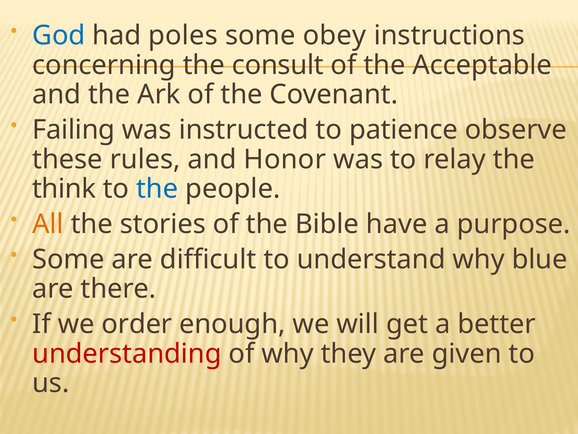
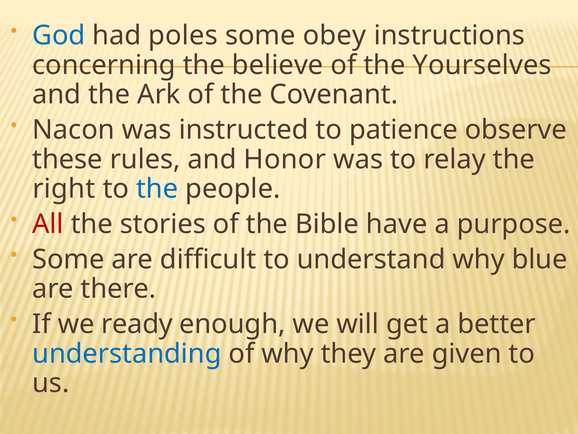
consult: consult -> believe (278, 65)
Acceptable: Acceptable -> Yourselves (482, 65)
Failing: Failing -> Nacon (74, 130)
think: think -> right (64, 189)
All colour: orange -> red (48, 224)
order: order -> ready (137, 324)
understanding colour: red -> blue (127, 353)
